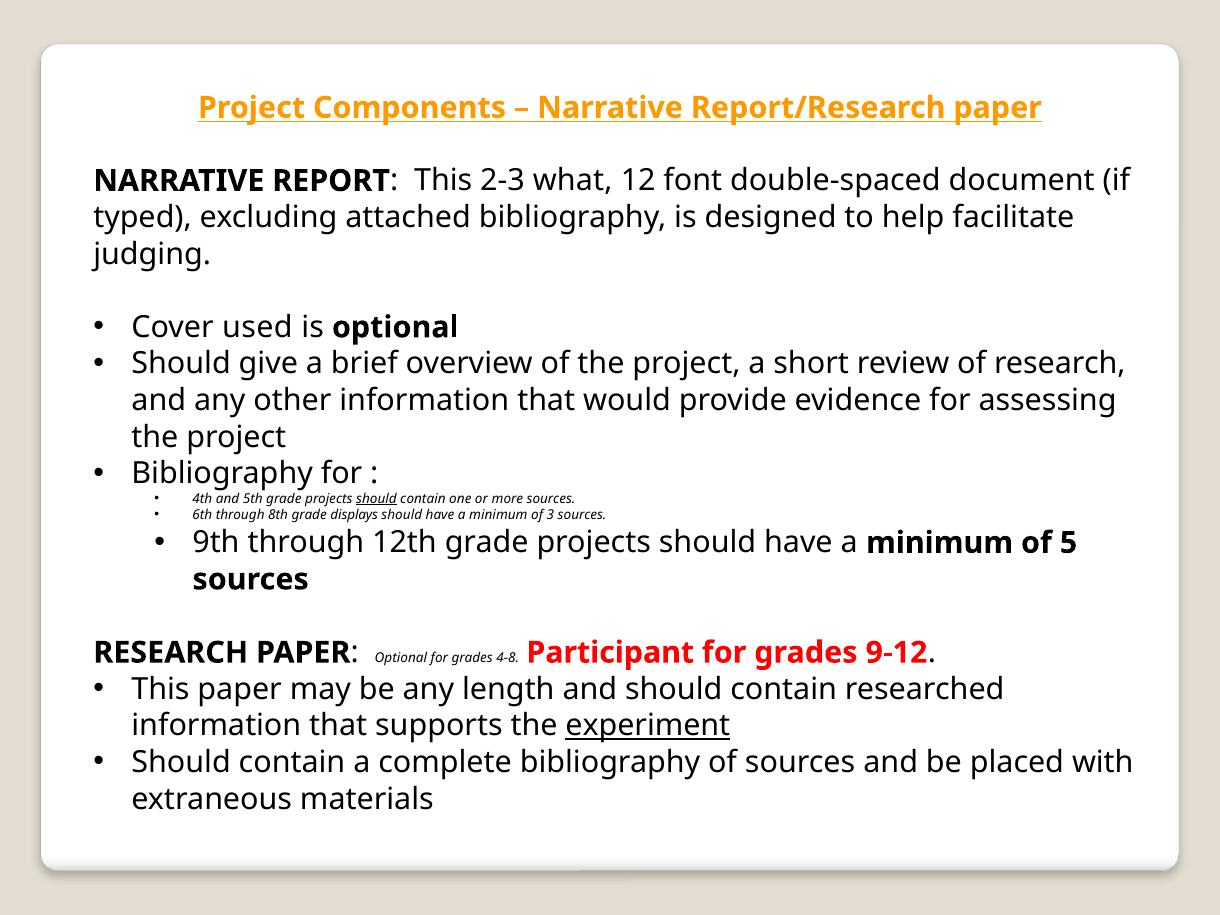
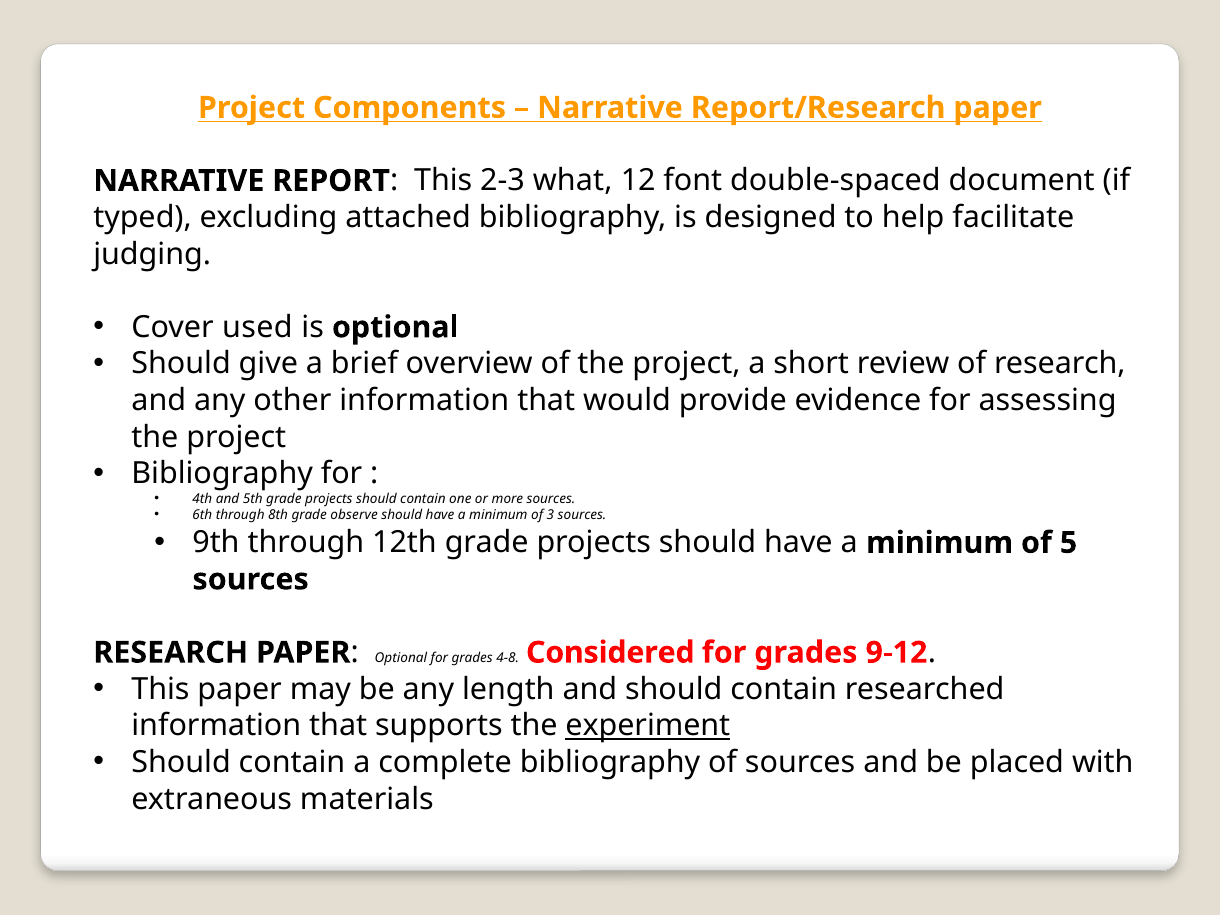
should underline: present -> none (376, 499)
displays: displays -> observe (354, 515)
Participant: Participant -> Considered (610, 653)
